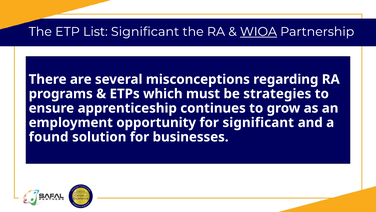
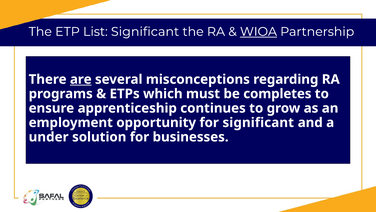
are underline: none -> present (81, 79)
strategies: strategies -> completes (277, 94)
found: found -> under (49, 137)
